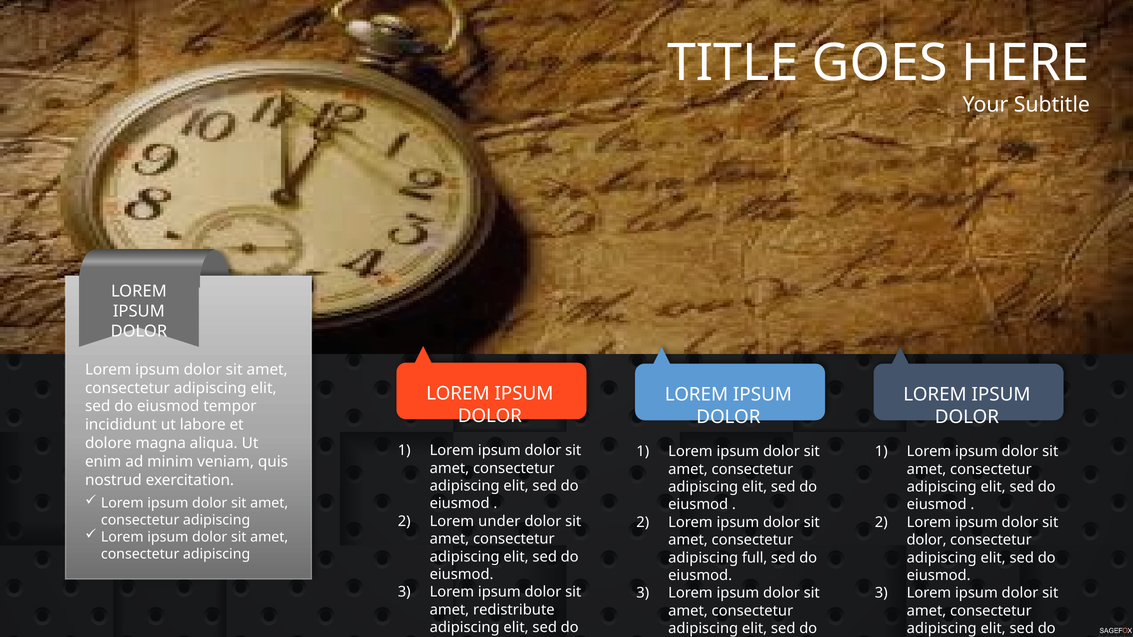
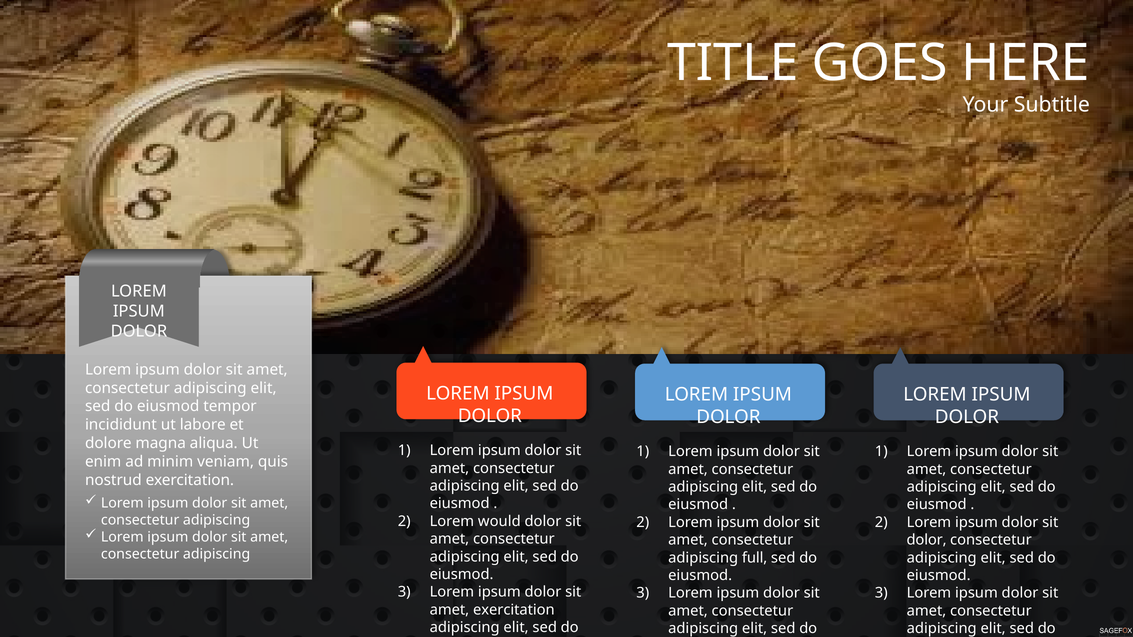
under: under -> would (499, 522)
amet redistribute: redistribute -> exercitation (514, 610)
